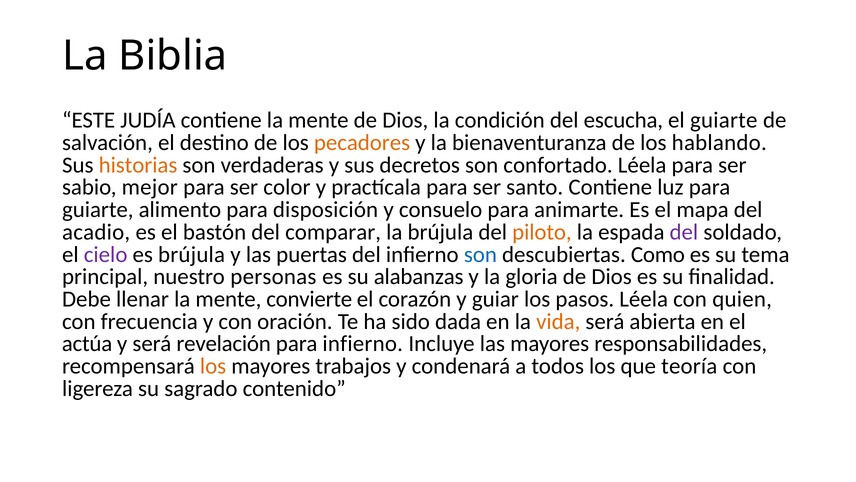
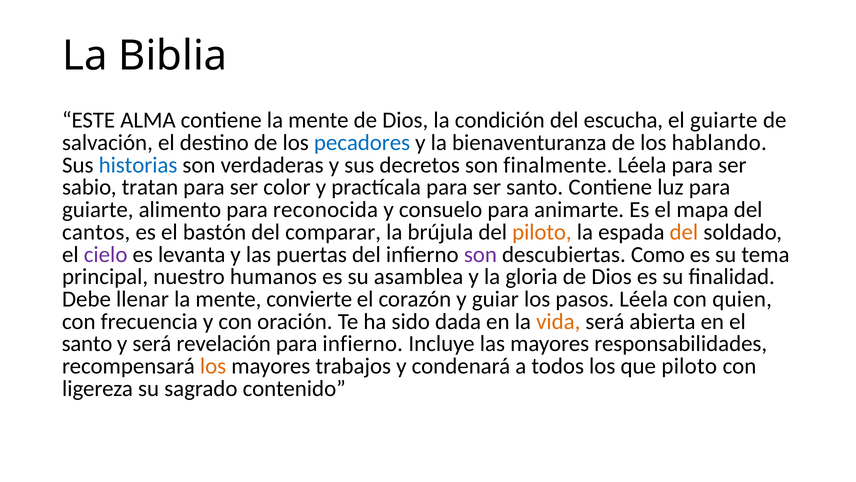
JUDÍA: JUDÍA -> ALMA (148, 120)
pecadores colour: orange -> blue (362, 142)
historias colour: orange -> blue (138, 165)
confortado: confortado -> finalmente (558, 165)
mejor: mejor -> tratan (150, 187)
disposición: disposición -> reconocida (326, 209)
acadio: acadio -> cantos (96, 232)
del colour: purple -> orange (684, 232)
es brújula: brújula -> levanta (192, 254)
son colour: blue -> purple (480, 254)
personas: personas -> humanos (273, 277)
alabanzas: alabanzas -> asamblea (419, 277)
actúa: actúa -> santo (87, 344)
que teoría: teoría -> piloto (689, 366)
